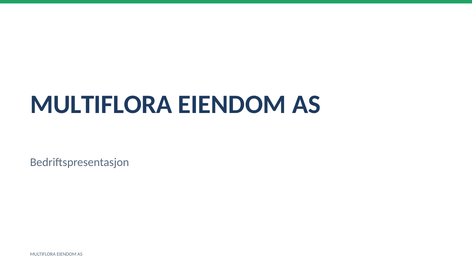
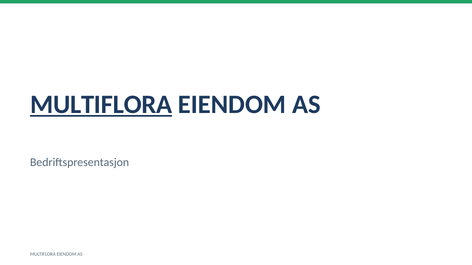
MULTIFLORA underline: none -> present (101, 105)
